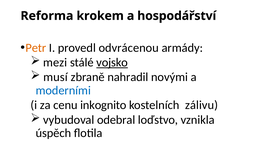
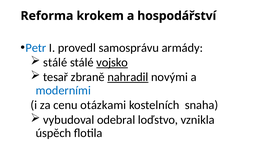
Petr colour: orange -> blue (36, 48)
odvrácenou: odvrácenou -> samosprávu (129, 48)
mezi: mezi -> stálé (55, 63)
musí: musí -> tesař (56, 77)
nahradil underline: none -> present (128, 77)
inkognito: inkognito -> otázkami (103, 105)
zálivu: zálivu -> snaha (202, 105)
